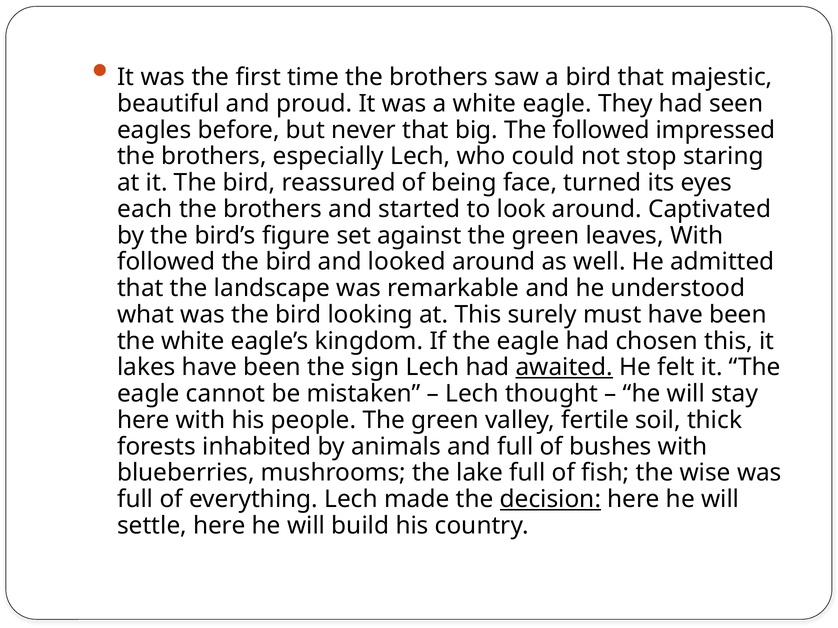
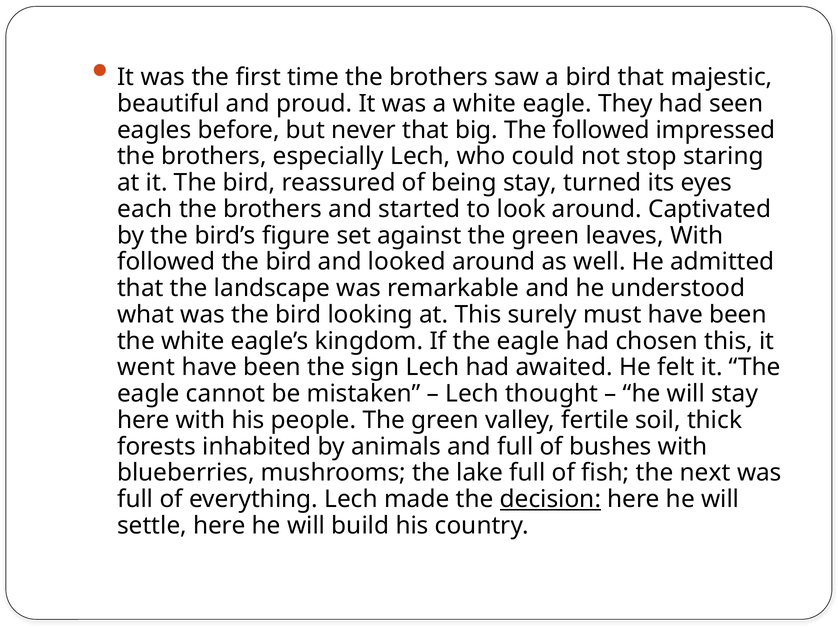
being face: face -> stay (530, 183)
lakes: lakes -> went (146, 368)
awaited underline: present -> none (564, 368)
wise: wise -> next (705, 473)
